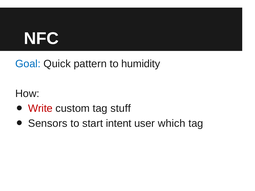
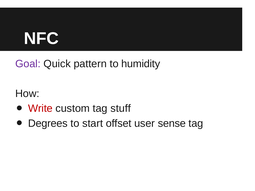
Goal colour: blue -> purple (28, 64)
Sensors: Sensors -> Degrees (48, 123)
intent: intent -> offset (119, 123)
which: which -> sense (172, 123)
